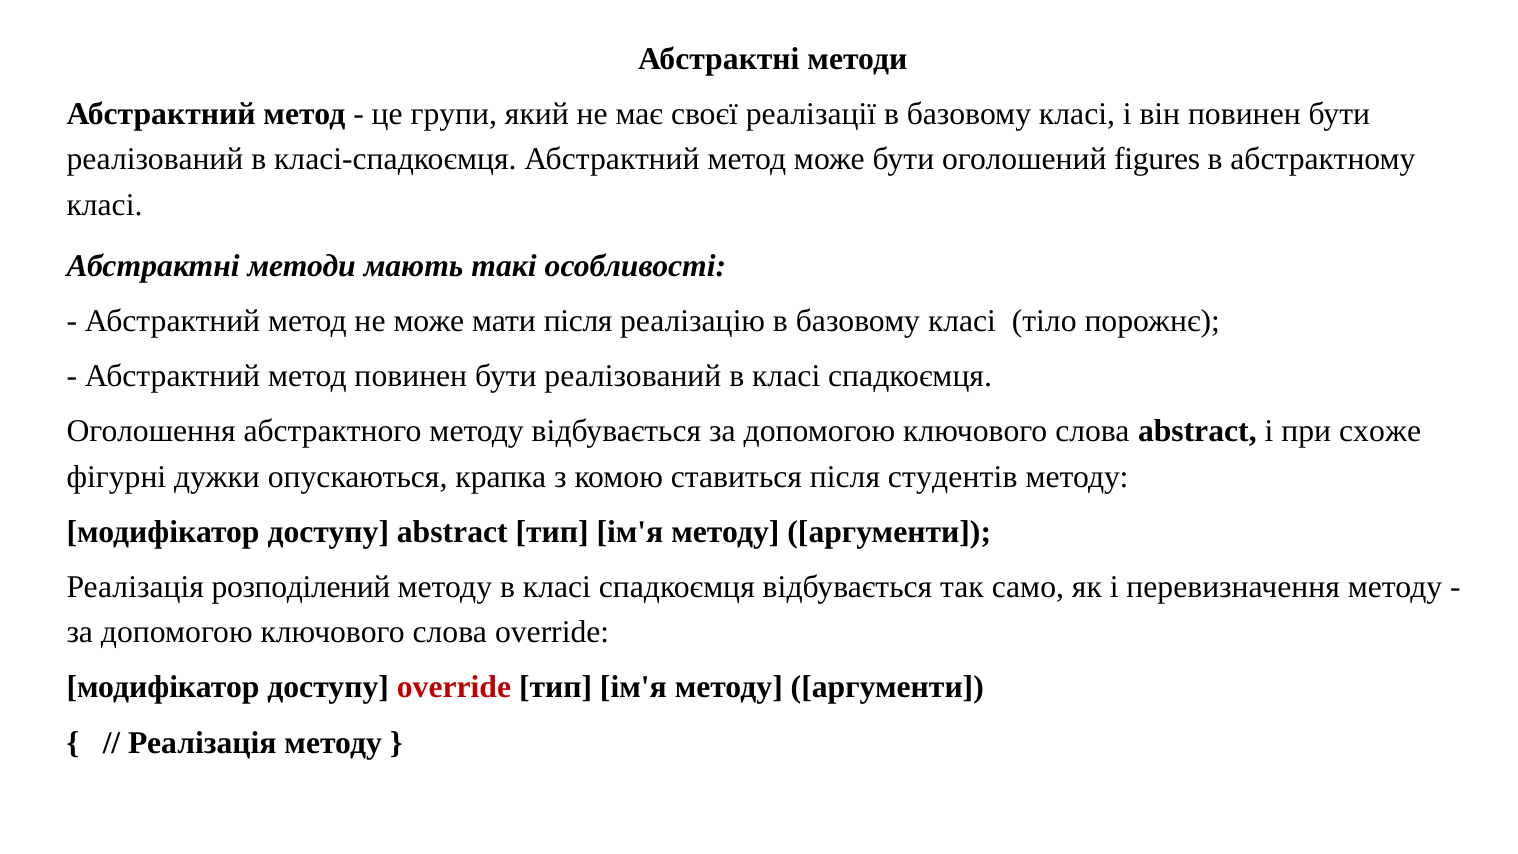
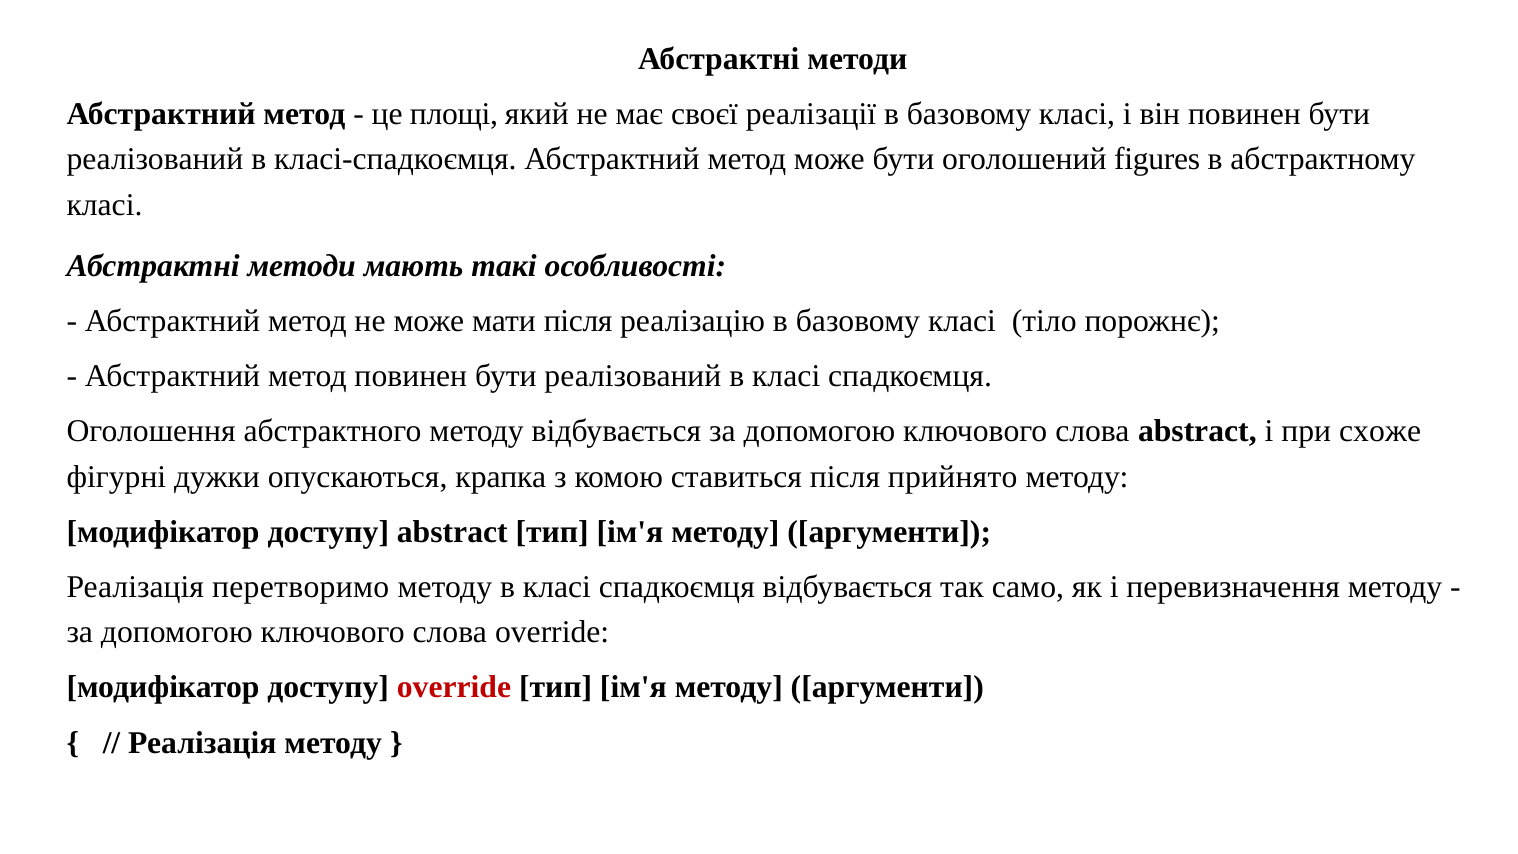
групи: групи -> площі (454, 114)
студентів: студентів -> прийнято (953, 477)
розподілений: розподілений -> перетворимо (301, 587)
